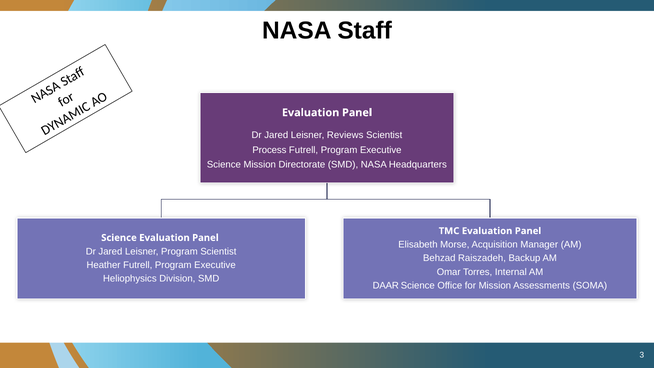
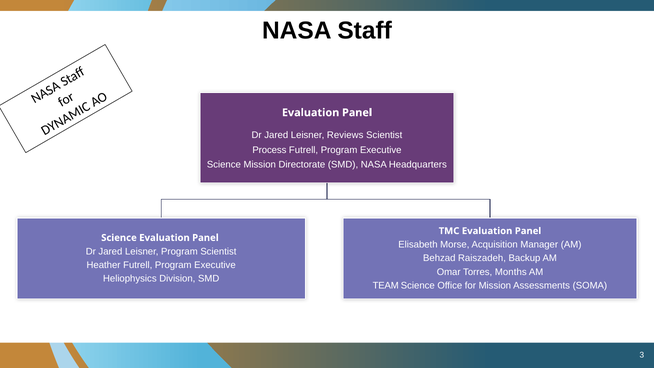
Internal: Internal -> Months (511, 272)
DAAR: DAAR -> TEAM (386, 285)
